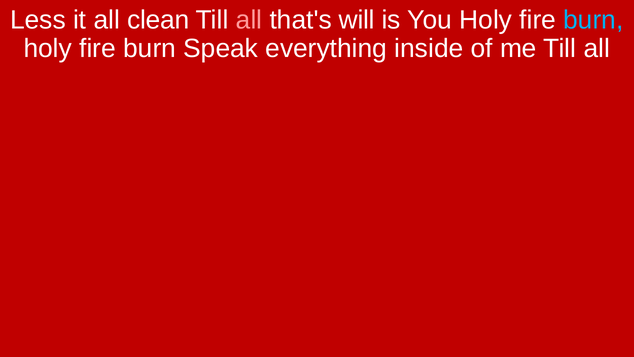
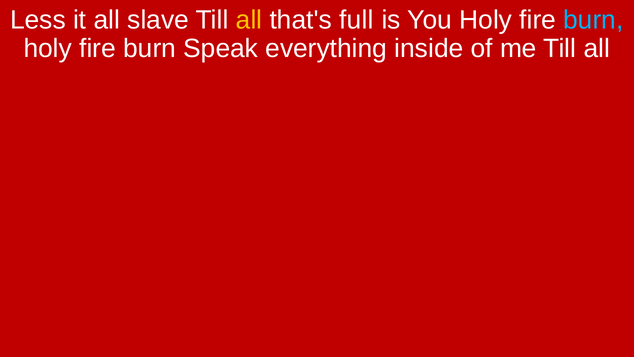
clean: clean -> slave (158, 20)
all colour: pink -> yellow (249, 20)
will: will -> full (357, 20)
